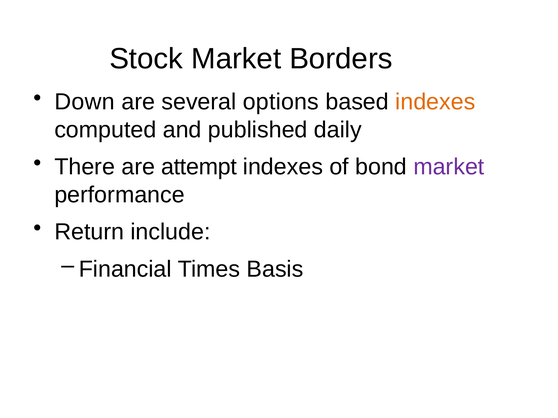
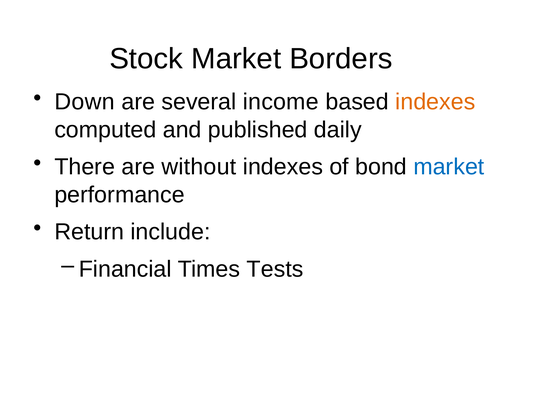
options: options -> income (281, 102)
attempt: attempt -> without (199, 167)
market colour: purple -> blue (449, 167)
Basis: Basis -> Tests (275, 269)
